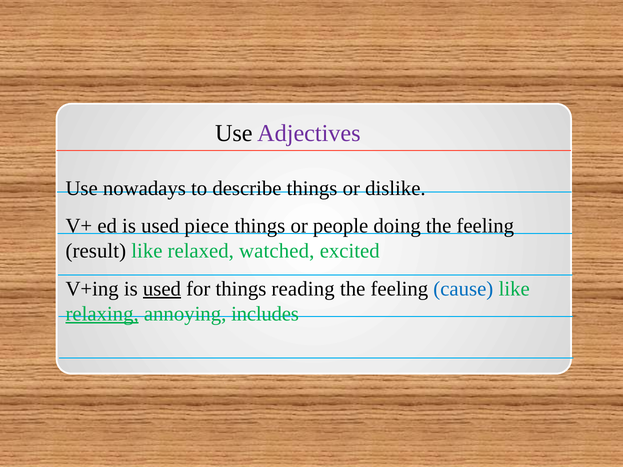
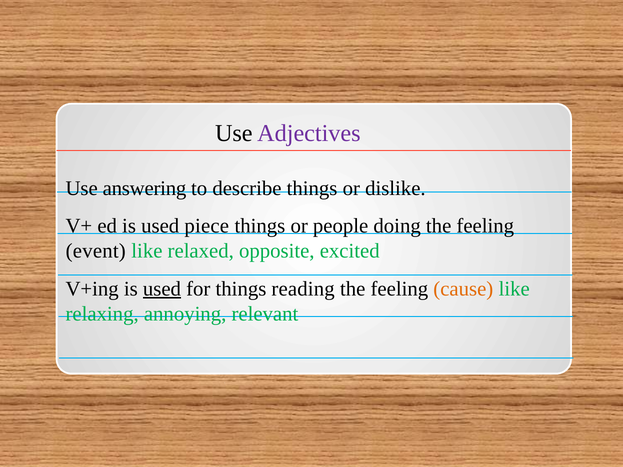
nowadays: nowadays -> answering (145, 188)
result: result -> event (96, 251)
watched: watched -> opposite (277, 251)
cause colour: blue -> orange (463, 289)
relaxing underline: present -> none (102, 314)
includes: includes -> relevant (265, 314)
